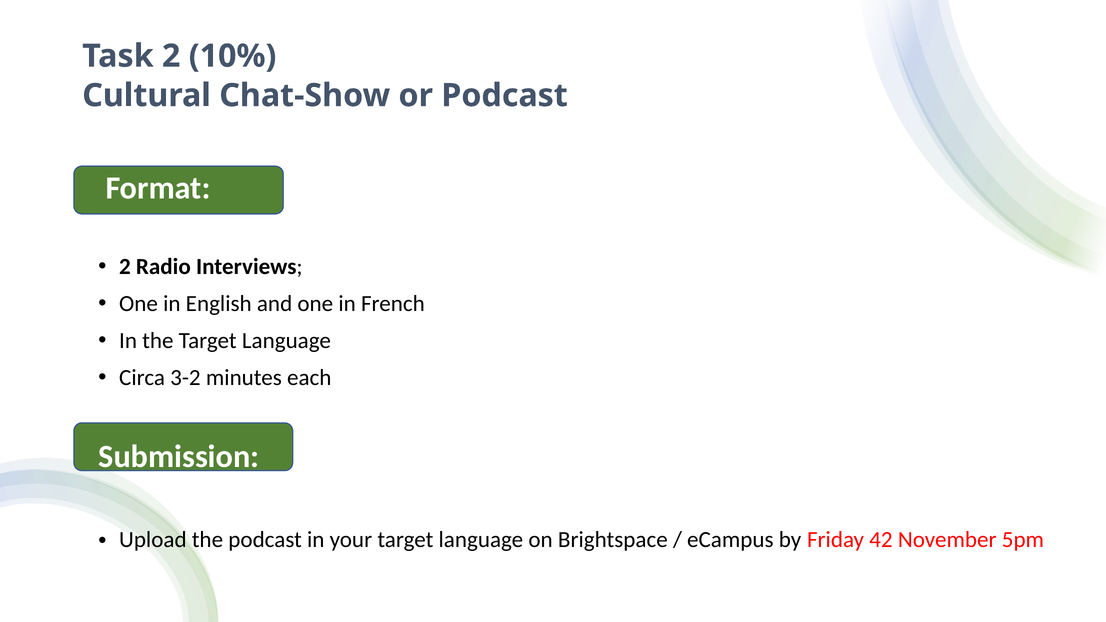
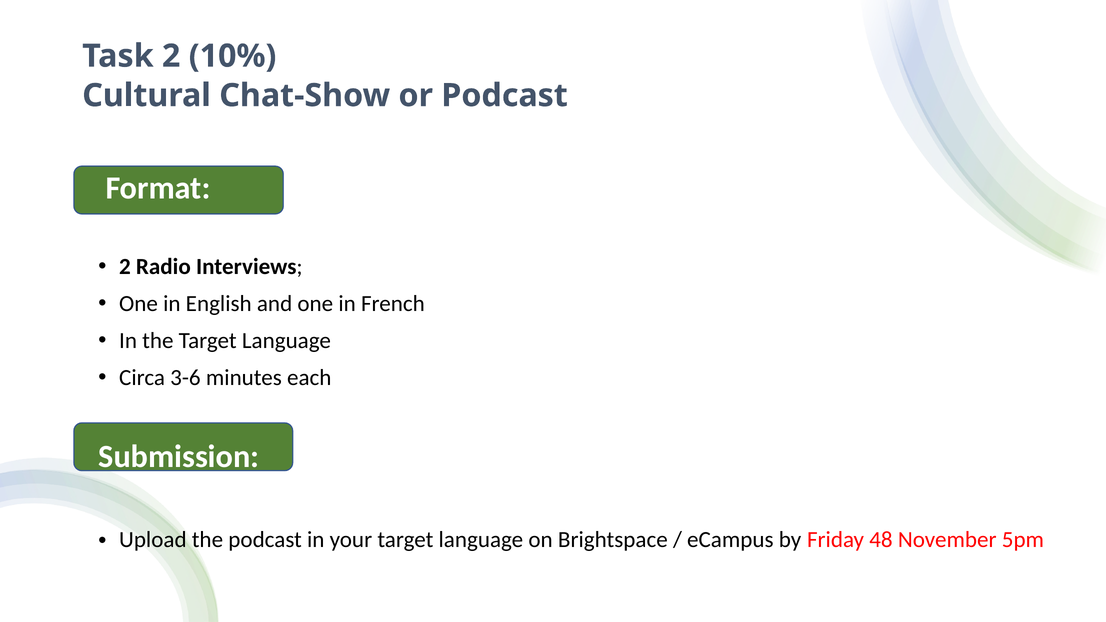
3-2: 3-2 -> 3-6 (185, 378)
42: 42 -> 48 (881, 540)
